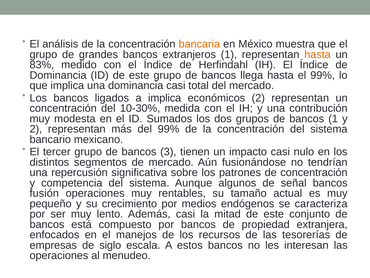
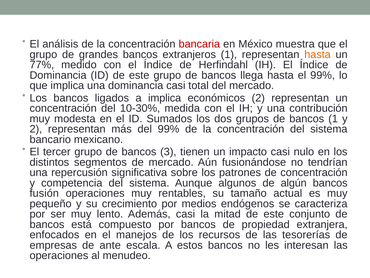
bancaria colour: orange -> red (199, 44)
83%: 83% -> 77% (42, 65)
señal: señal -> algún (294, 183)
siglo: siglo -> ante (110, 245)
